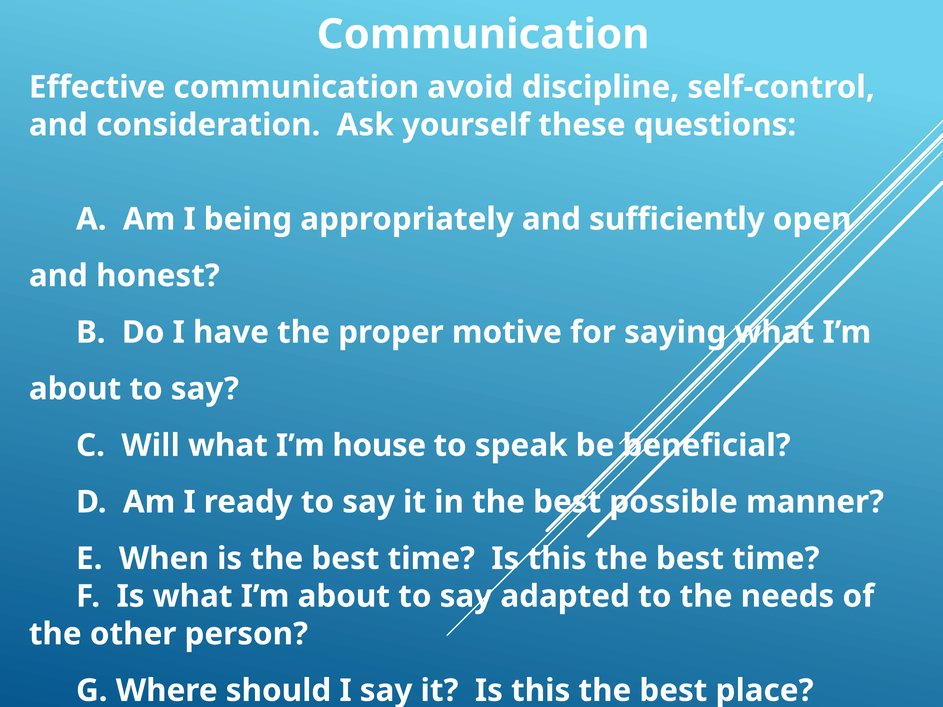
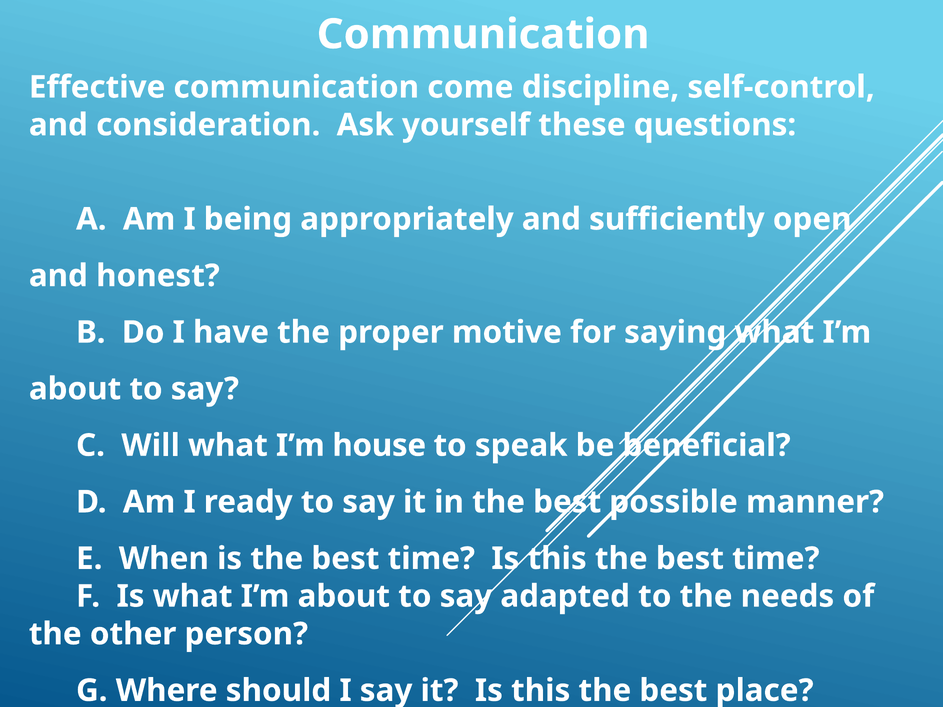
avoid: avoid -> come (470, 87)
